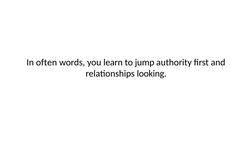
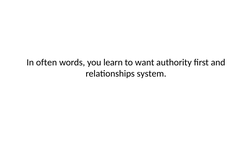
jump: jump -> want (145, 62)
looking: looking -> system (152, 74)
